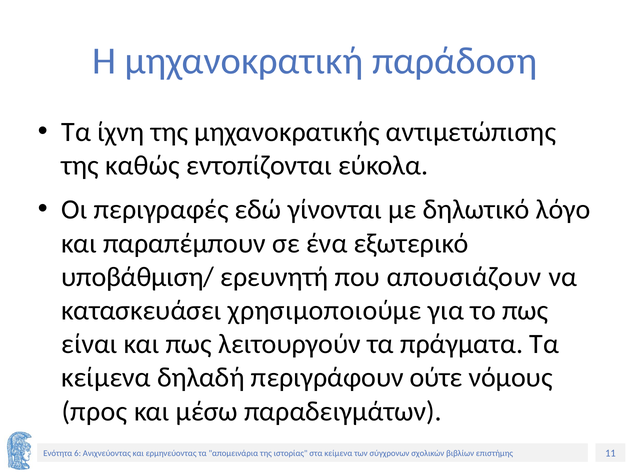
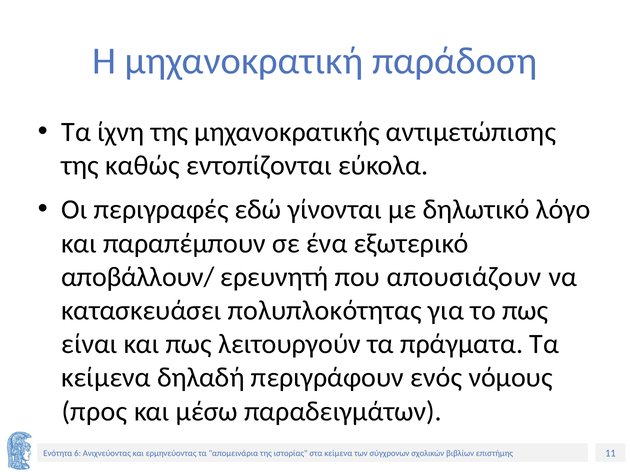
υποβάθμιση/: υποβάθμιση/ -> αποβάλλουν/ (138, 277)
χρησιμοποιούμε: χρησιμοποιούμε -> πολυπλοκότητας (325, 311)
ούτε: ούτε -> ενός (436, 378)
